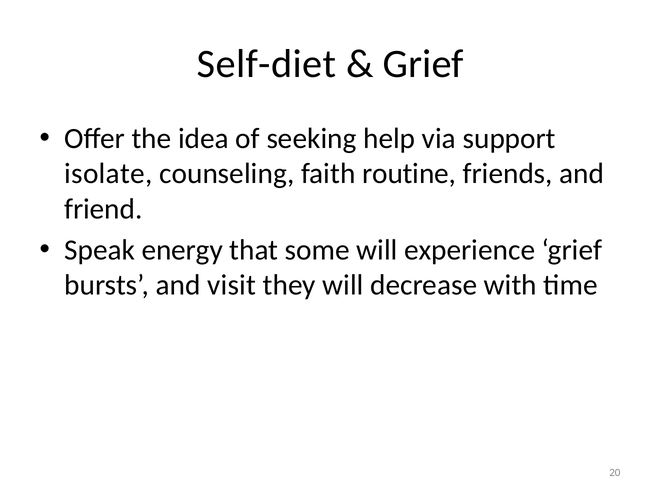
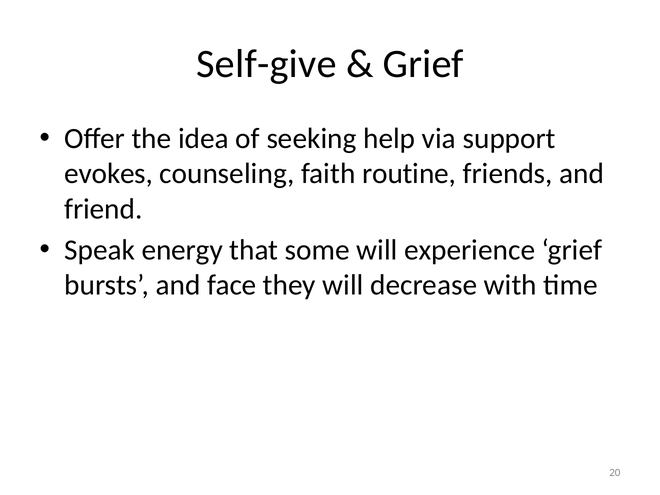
Self-diet: Self-diet -> Self-give (267, 64)
isolate: isolate -> evokes (109, 174)
visit: visit -> face (232, 285)
